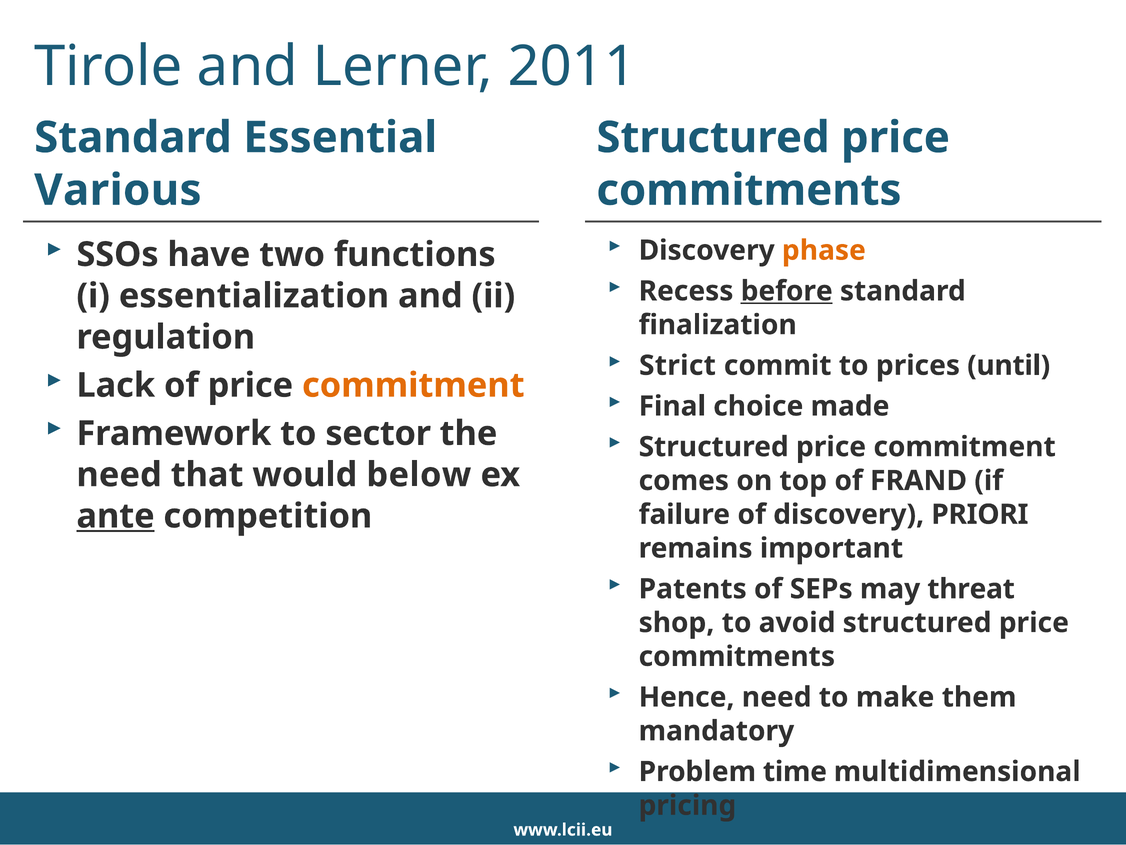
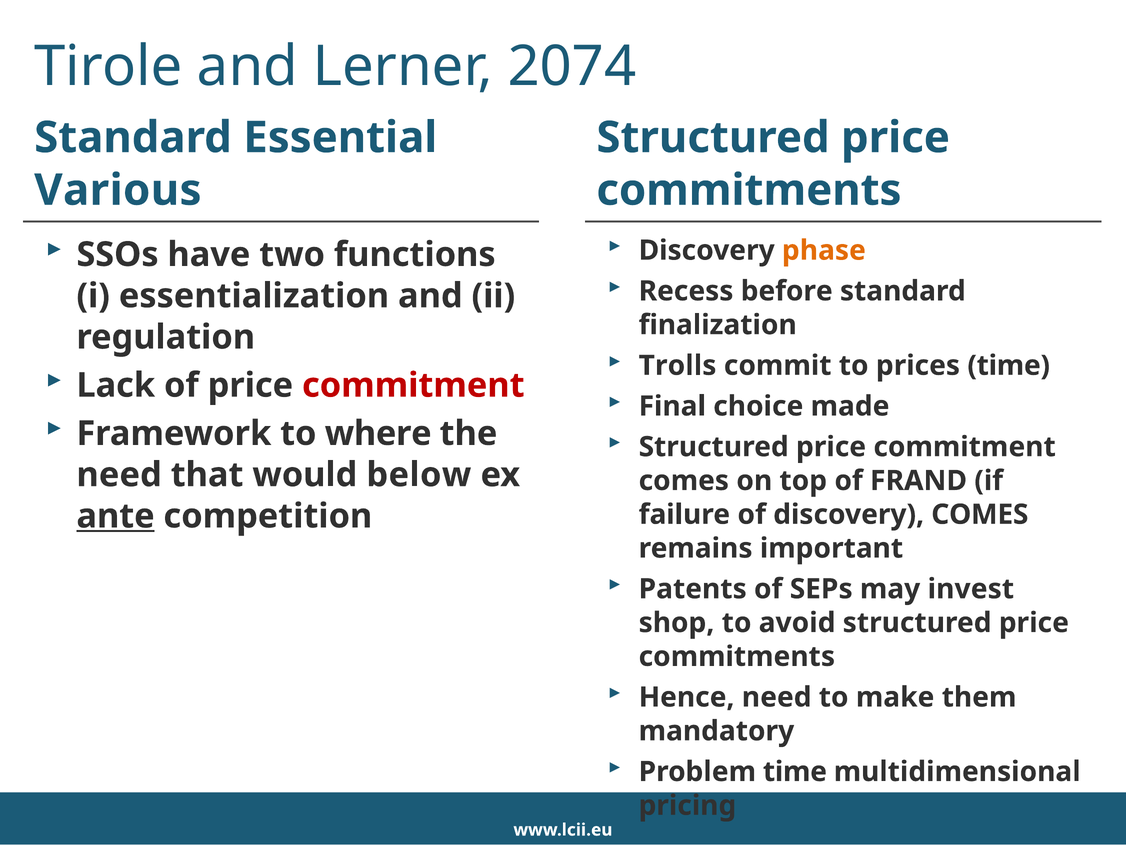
2011: 2011 -> 2074 (572, 67)
before underline: present -> none (787, 291)
Strict: Strict -> Trolls (678, 365)
prices until: until -> time (1009, 365)
commitment colour: orange -> red (413, 385)
sector: sector -> where (378, 433)
discovery PRIORI: PRIORI -> COMES (980, 514)
threat: threat -> invest (971, 589)
